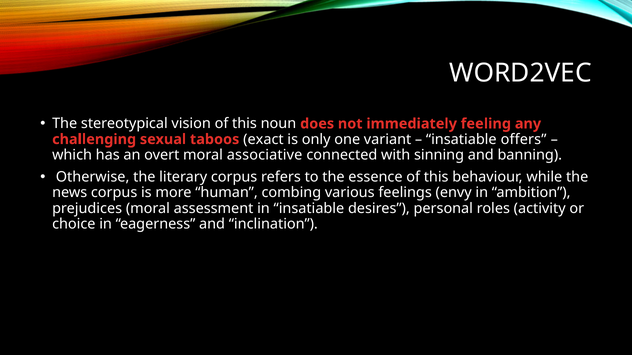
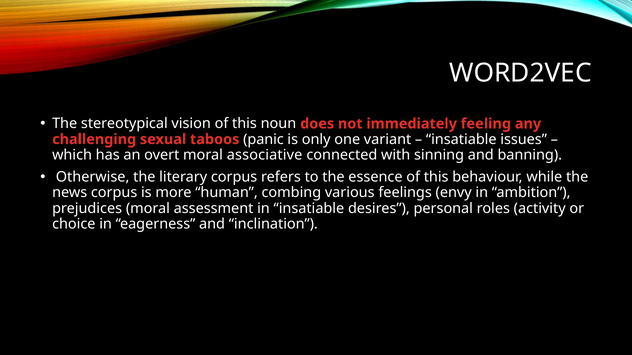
exact: exact -> panic (264, 139)
offers: offers -> issues (524, 139)
